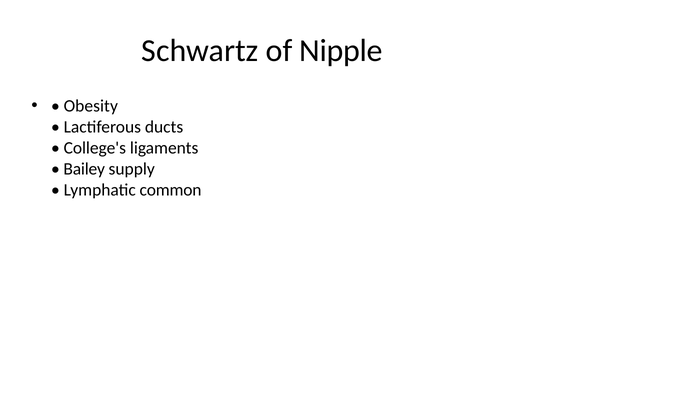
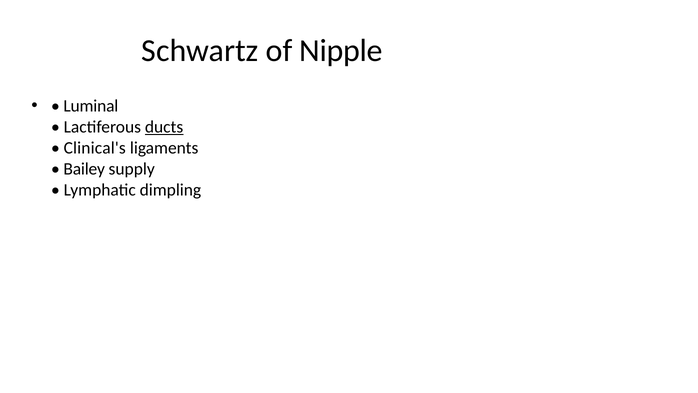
Obesity: Obesity -> Luminal (91, 106)
ducts underline: none -> present (164, 127)
College's: College's -> Clinical's (95, 148)
common: common -> dimpling (170, 190)
